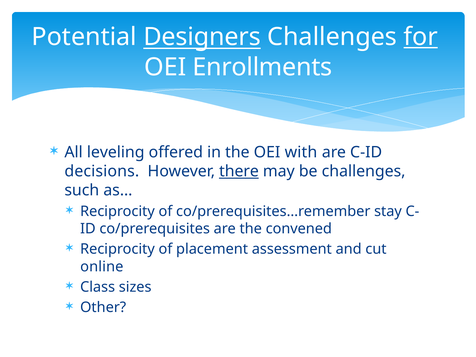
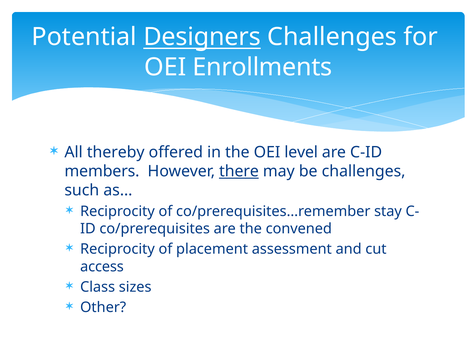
for underline: present -> none (421, 37)
leveling: leveling -> thereby (116, 152)
with: with -> level (301, 152)
decisions: decisions -> members (102, 171)
online: online -> access (102, 267)
